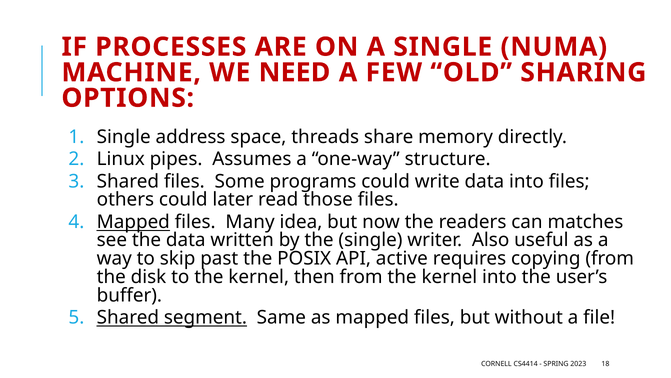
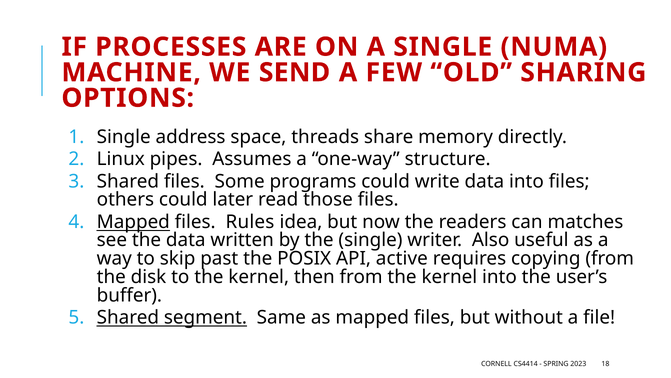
NEED: NEED -> SEND (295, 72)
Many: Many -> Rules (250, 221)
